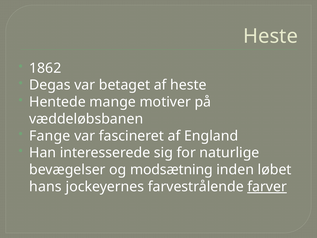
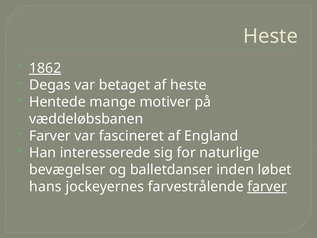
1862 underline: none -> present (45, 68)
Fange: Fange -> Farver (50, 136)
modsætning: modsætning -> balletdanser (171, 170)
